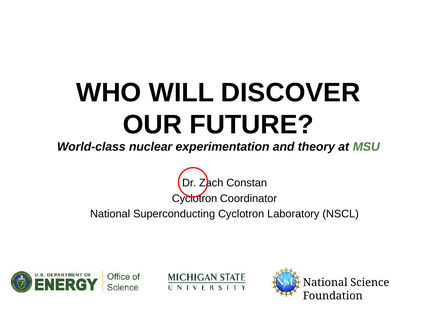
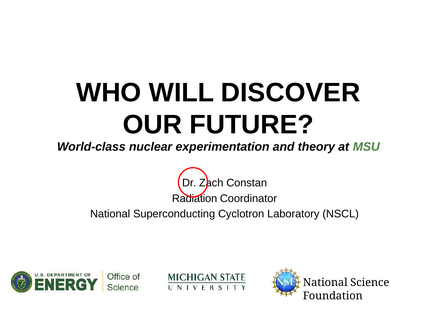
Cyclotron: Cyclotron -> Radiation (195, 198)
